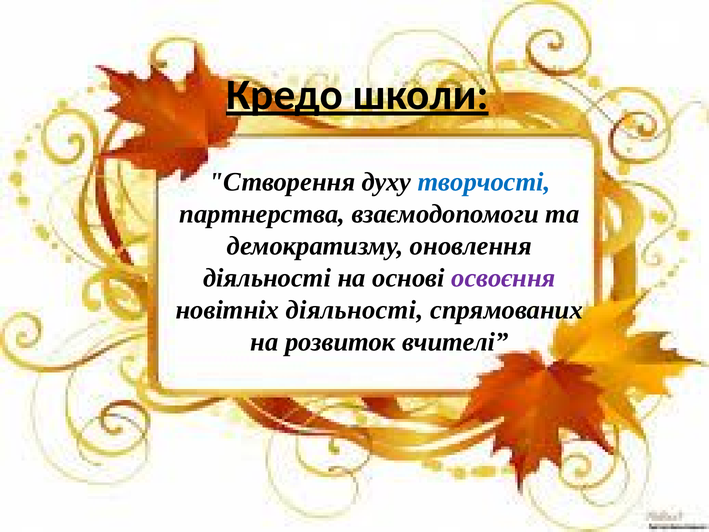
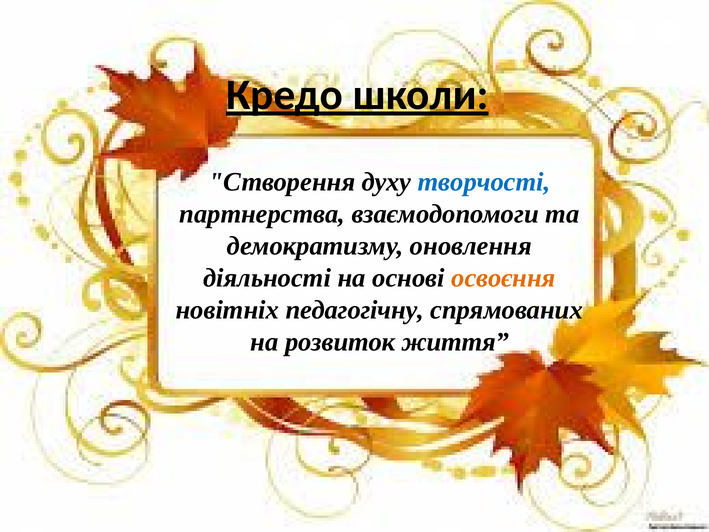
освоєння colour: purple -> orange (503, 278)
новітніх діяльності: діяльності -> педагогічну (355, 310)
вчителі: вчителі -> життя (455, 342)
